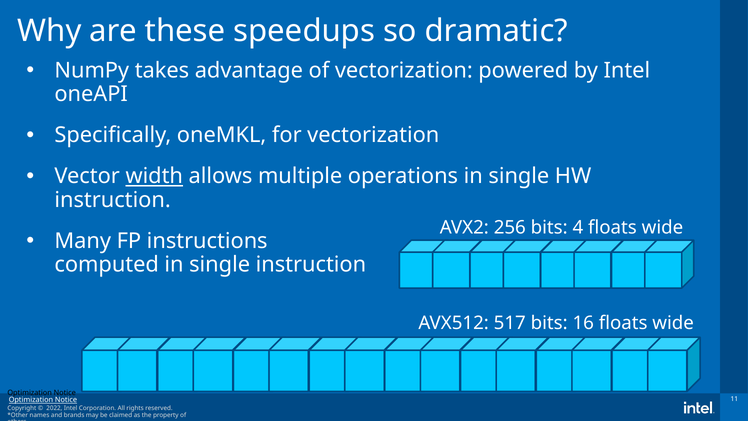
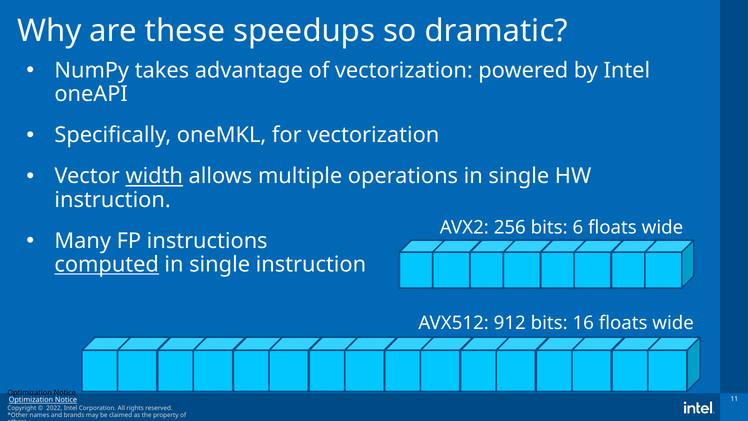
4: 4 -> 6 (578, 227)
computed underline: none -> present (107, 264)
517: 517 -> 912 (510, 323)
